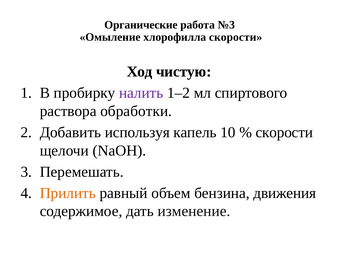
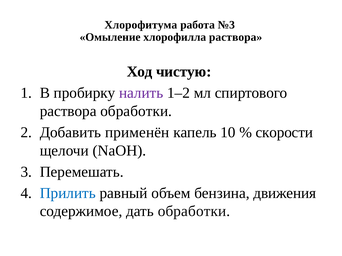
Органические: Органические -> Хлорофитума (141, 25)
хлорофилла скорости: скорости -> раствора (236, 37)
используя: используя -> применён (137, 133)
Прилить colour: orange -> blue (68, 193)
дать изменение: изменение -> обработки (194, 212)
